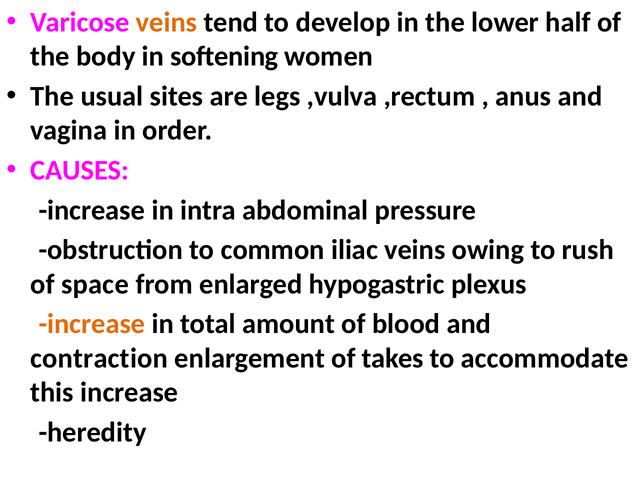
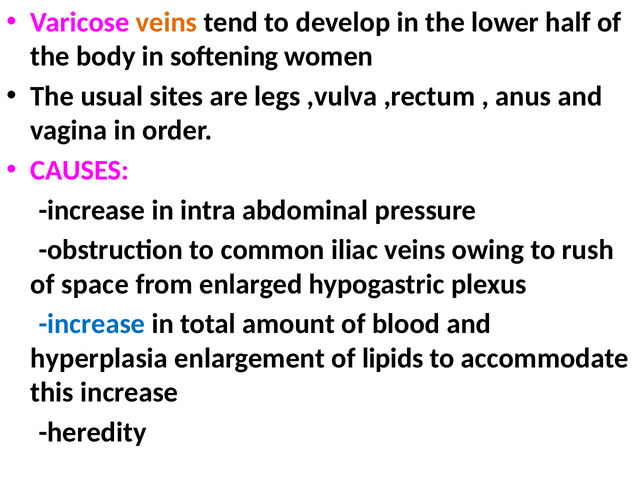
increase colour: orange -> blue (92, 324)
contraction: contraction -> hyperplasia (99, 358)
takes: takes -> lipids (393, 358)
